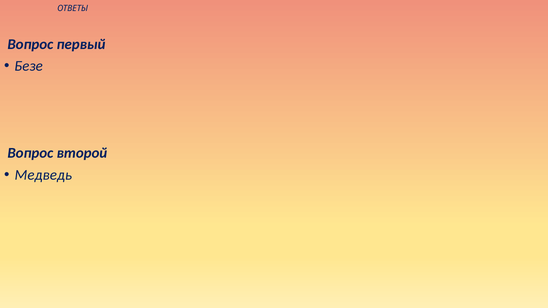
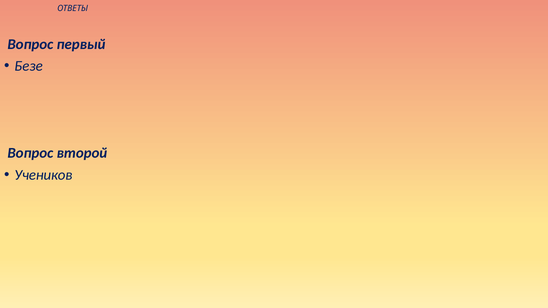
Медведь: Медведь -> Учеников (43, 175)
